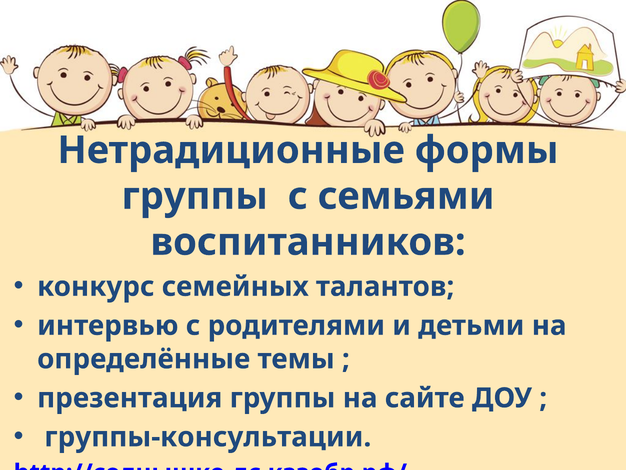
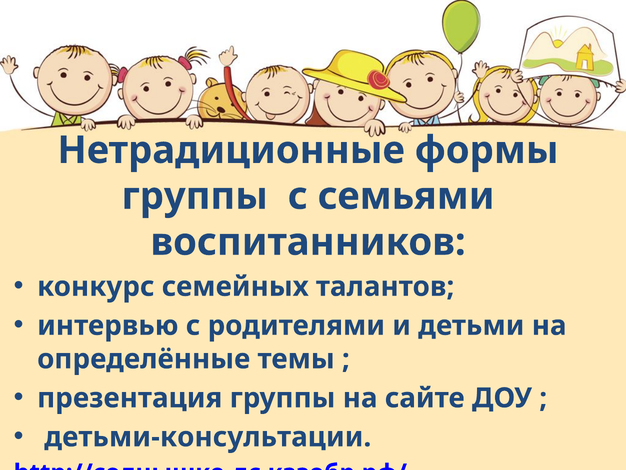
группы-консультации: группы-консультации -> детьми-консультации (208, 437)
